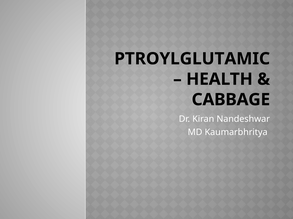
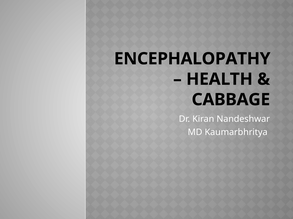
PTROYLGLUTAMIC: PTROYLGLUTAMIC -> ENCEPHALOPATHY (192, 59)
